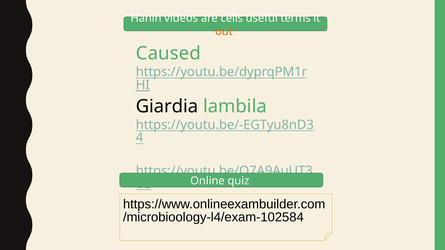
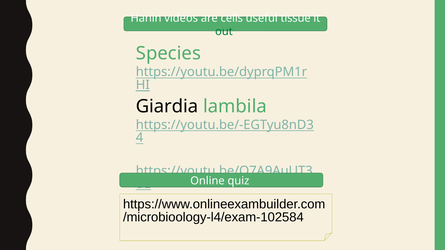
terms: terms -> tissue (296, 18)
out colour: orange -> green (224, 31)
Caused: Caused -> Species (168, 53)
